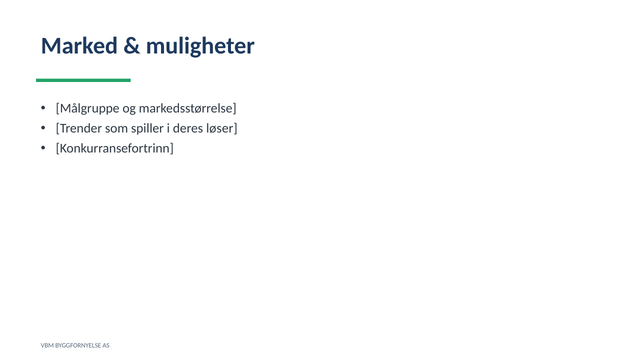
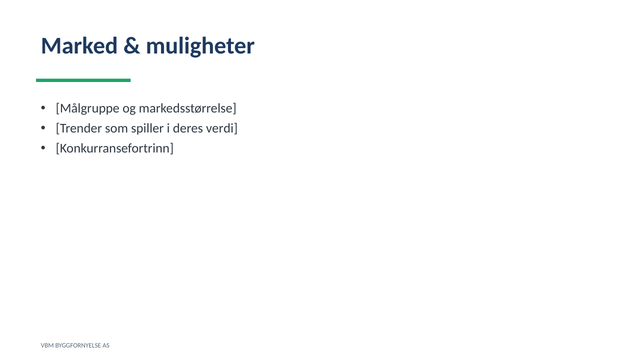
løser: løser -> verdi (222, 129)
